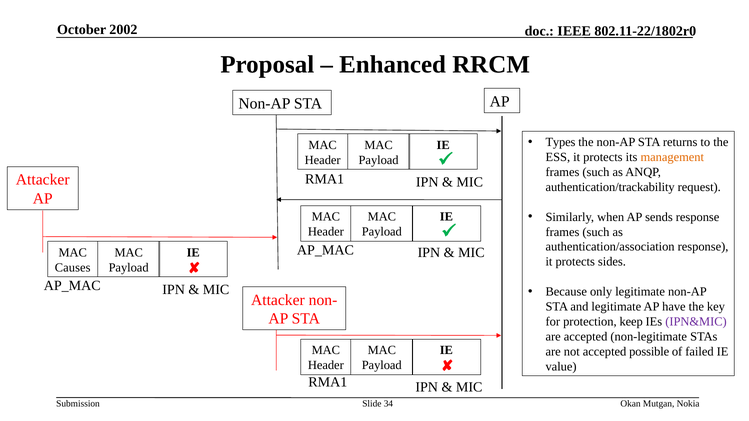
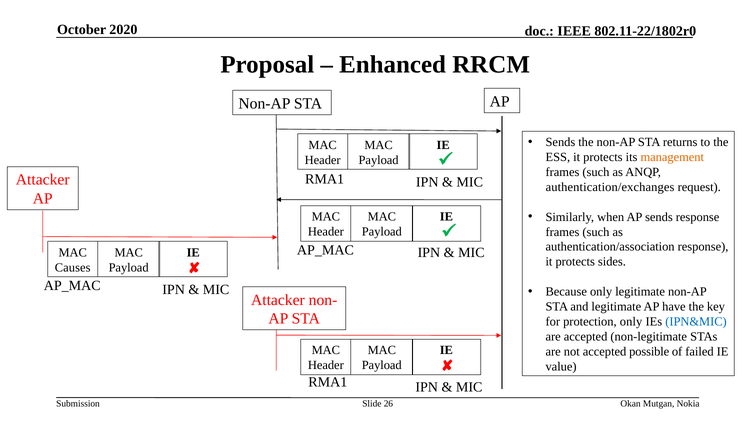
2002: 2002 -> 2020 (123, 30)
Types: Types -> Sends (560, 142)
authentication/trackability: authentication/trackability -> authentication/exchanges (610, 187)
protection keep: keep -> only (631, 322)
IPN&MIC colour: purple -> blue (696, 322)
34: 34 -> 26 (388, 404)
